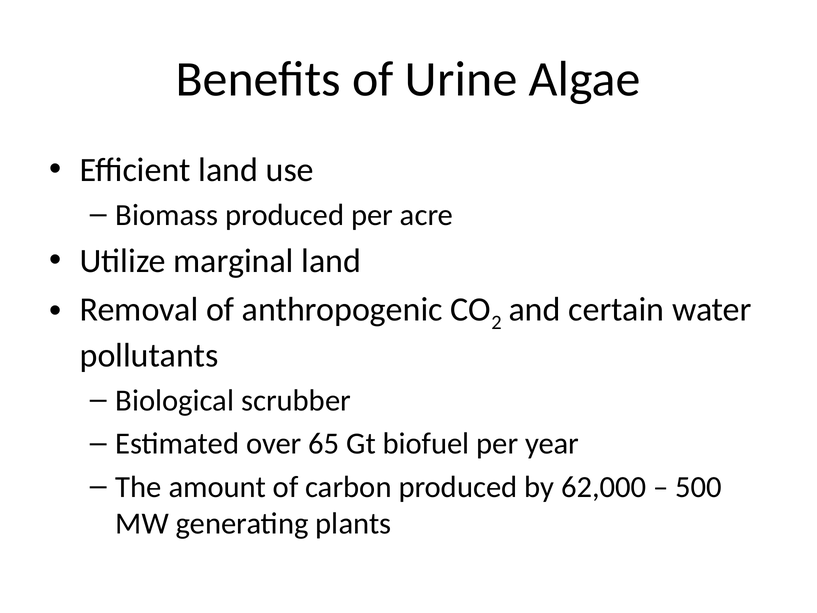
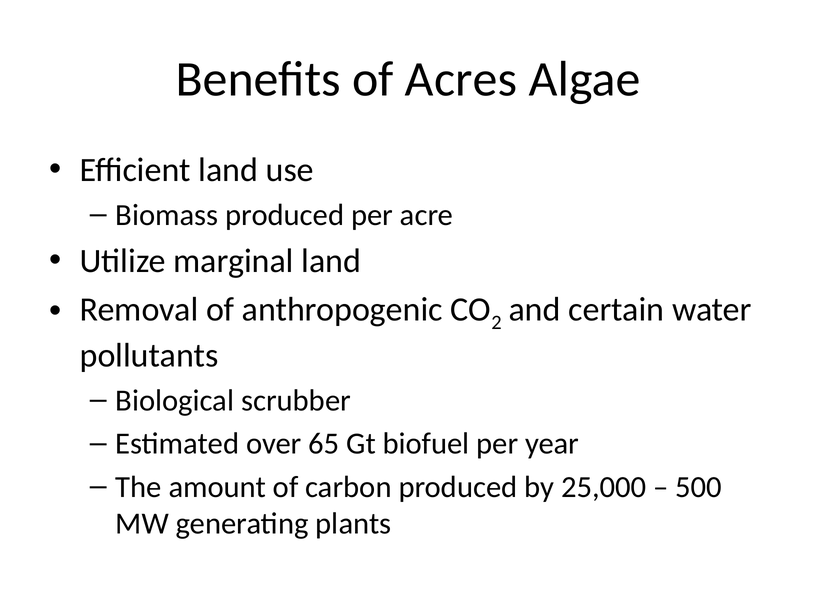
Urine: Urine -> Acres (461, 79)
62,000: 62,000 -> 25,000 (604, 487)
